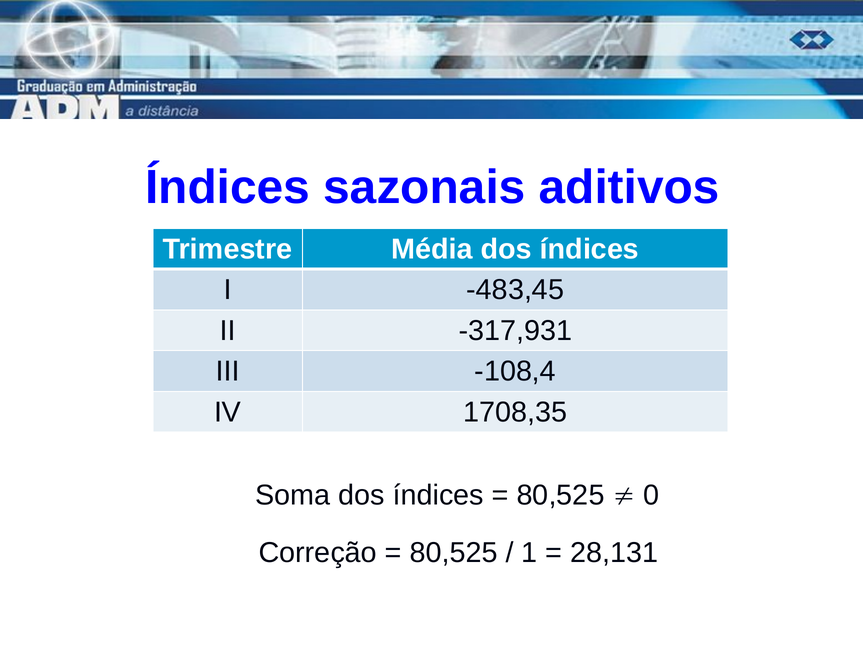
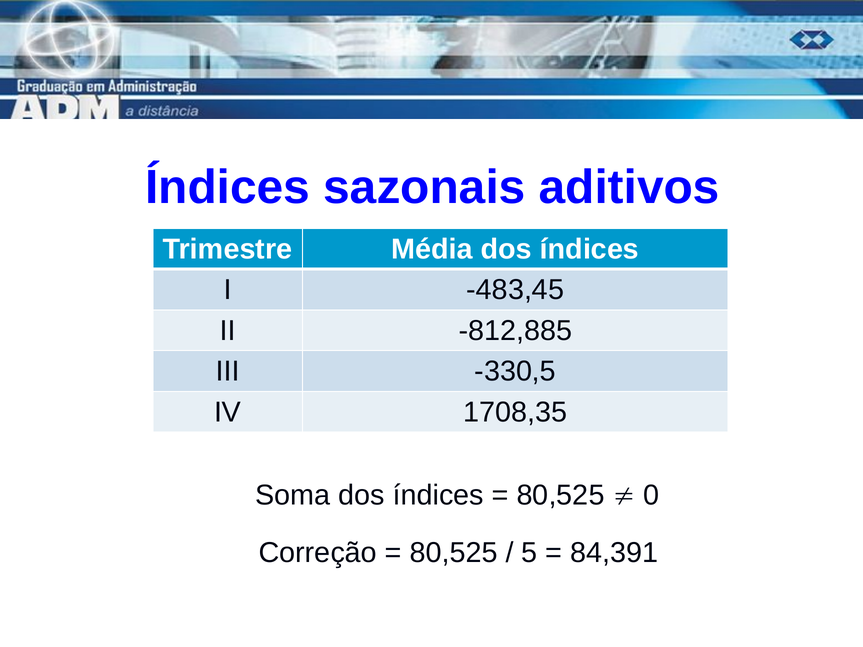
-317,931: -317,931 -> -812,885 (515, 331)
-108,4: -108,4 -> -330,5 (515, 372)
1: 1 -> 5 (529, 553)
28,131: 28,131 -> 84,391 (614, 553)
